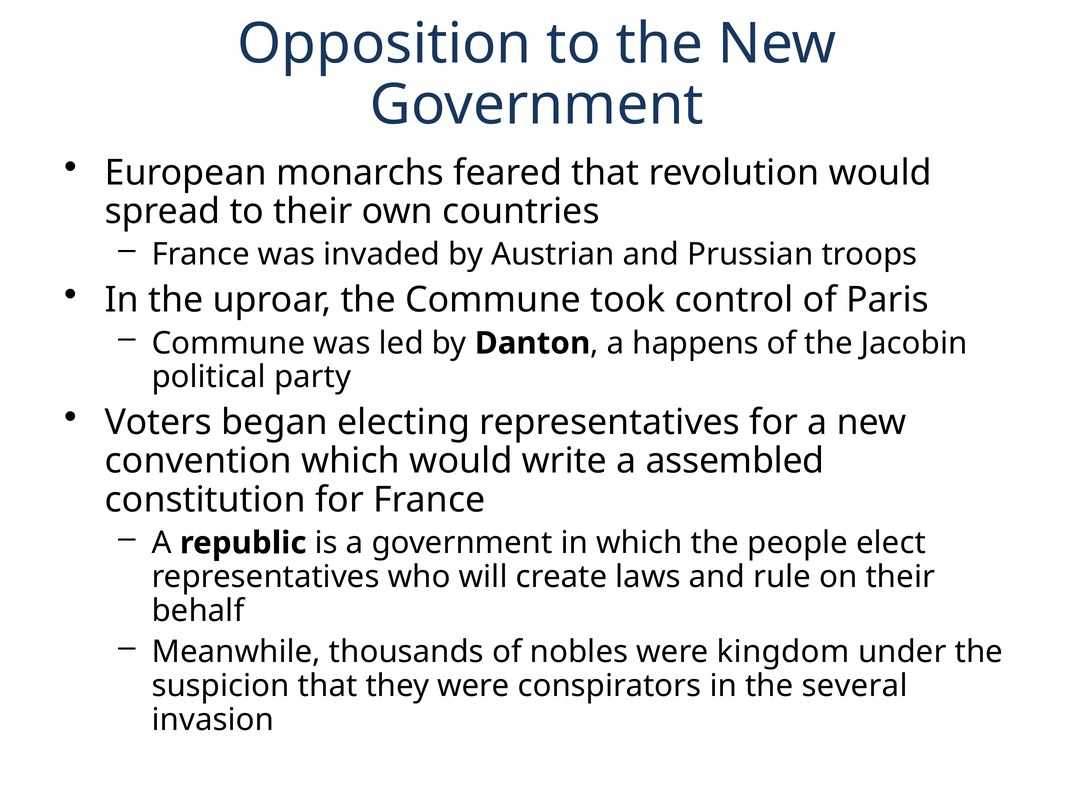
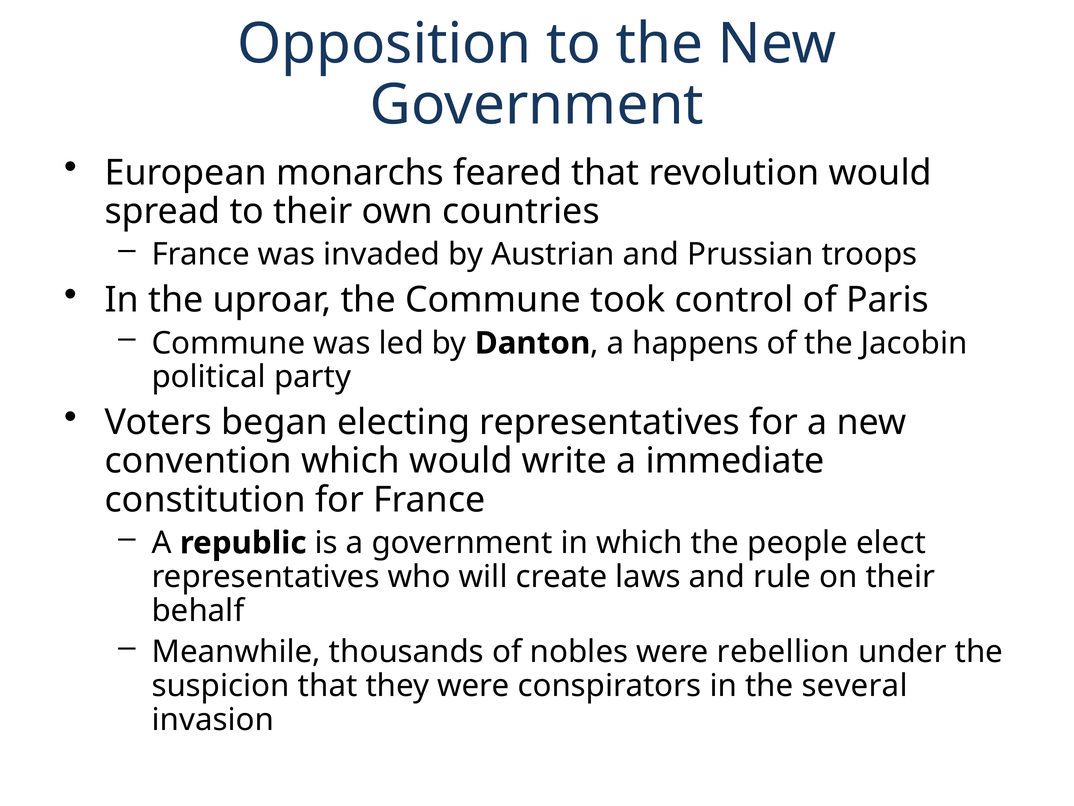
assembled: assembled -> immediate (735, 461)
kingdom: kingdom -> rebellion (783, 652)
